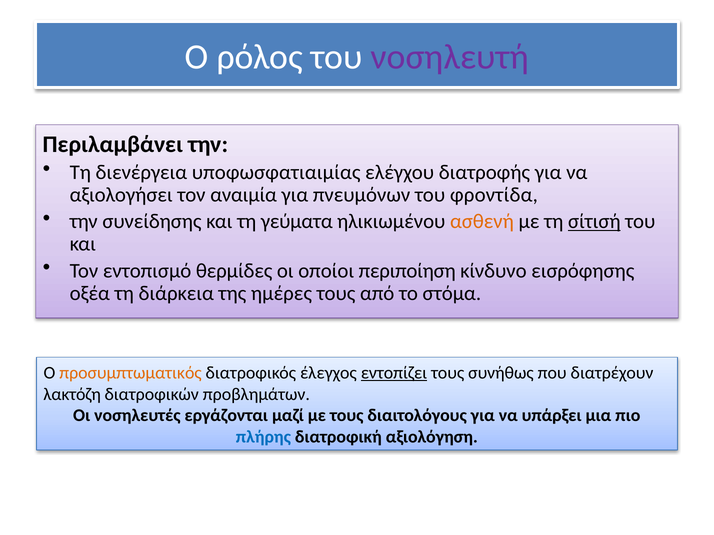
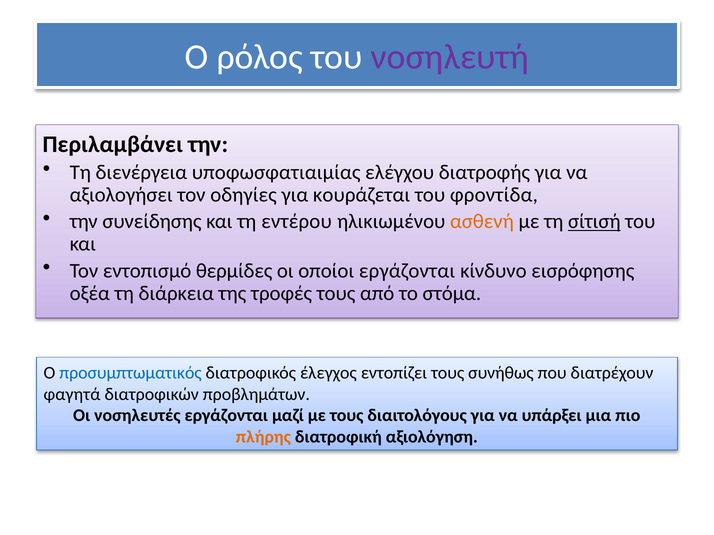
αναιμία: αναιμία -> οδηγίες (243, 195)
πνευμόνων: πνευμόνων -> κουράζεται (362, 195)
γεύματα: γεύματα -> εντέρου (297, 222)
οποίοι περιποίηση: περιποίηση -> εργάζονται (407, 271)
ημέρες: ημέρες -> τροφές (281, 293)
προσυμπτωματικός colour: orange -> blue (131, 373)
εντοπίζει underline: present -> none (394, 373)
λακτόζη: λακτόζη -> φαγητά (72, 395)
πλήρης colour: blue -> orange (263, 437)
